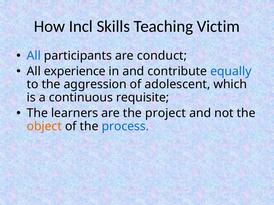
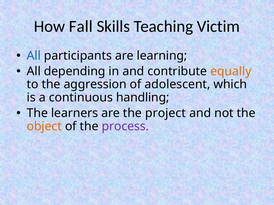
Incl: Incl -> Fall (81, 27)
conduct: conduct -> learning (162, 56)
experience: experience -> depending (75, 71)
equally colour: blue -> orange (231, 71)
requisite: requisite -> handling (143, 98)
process colour: blue -> purple (125, 127)
